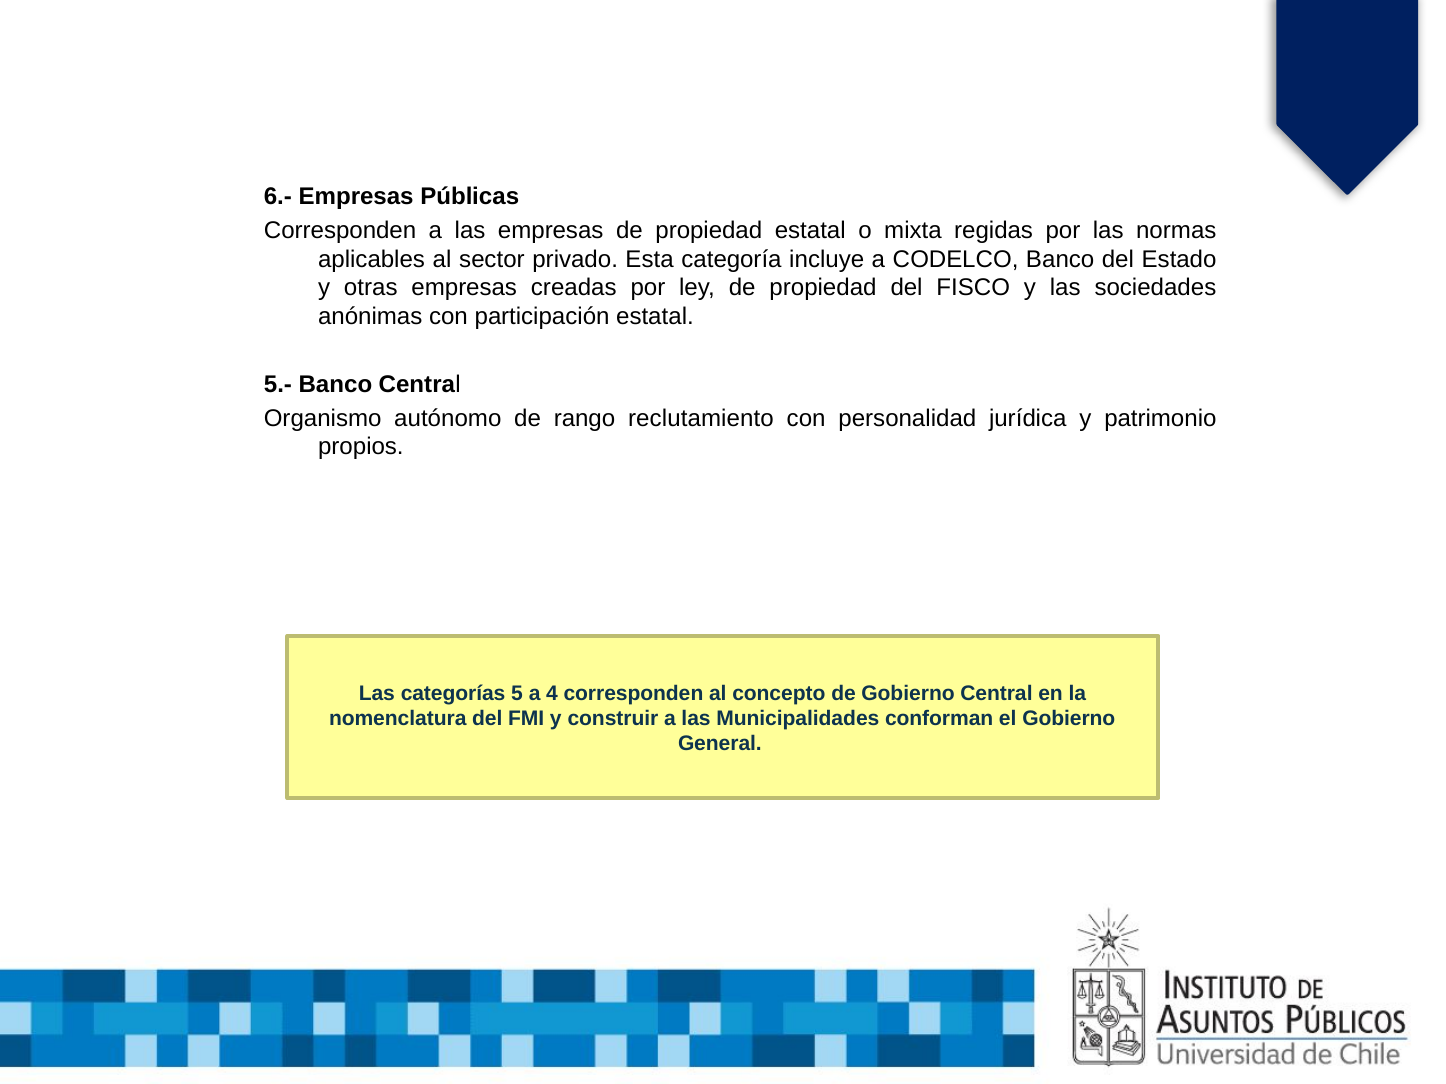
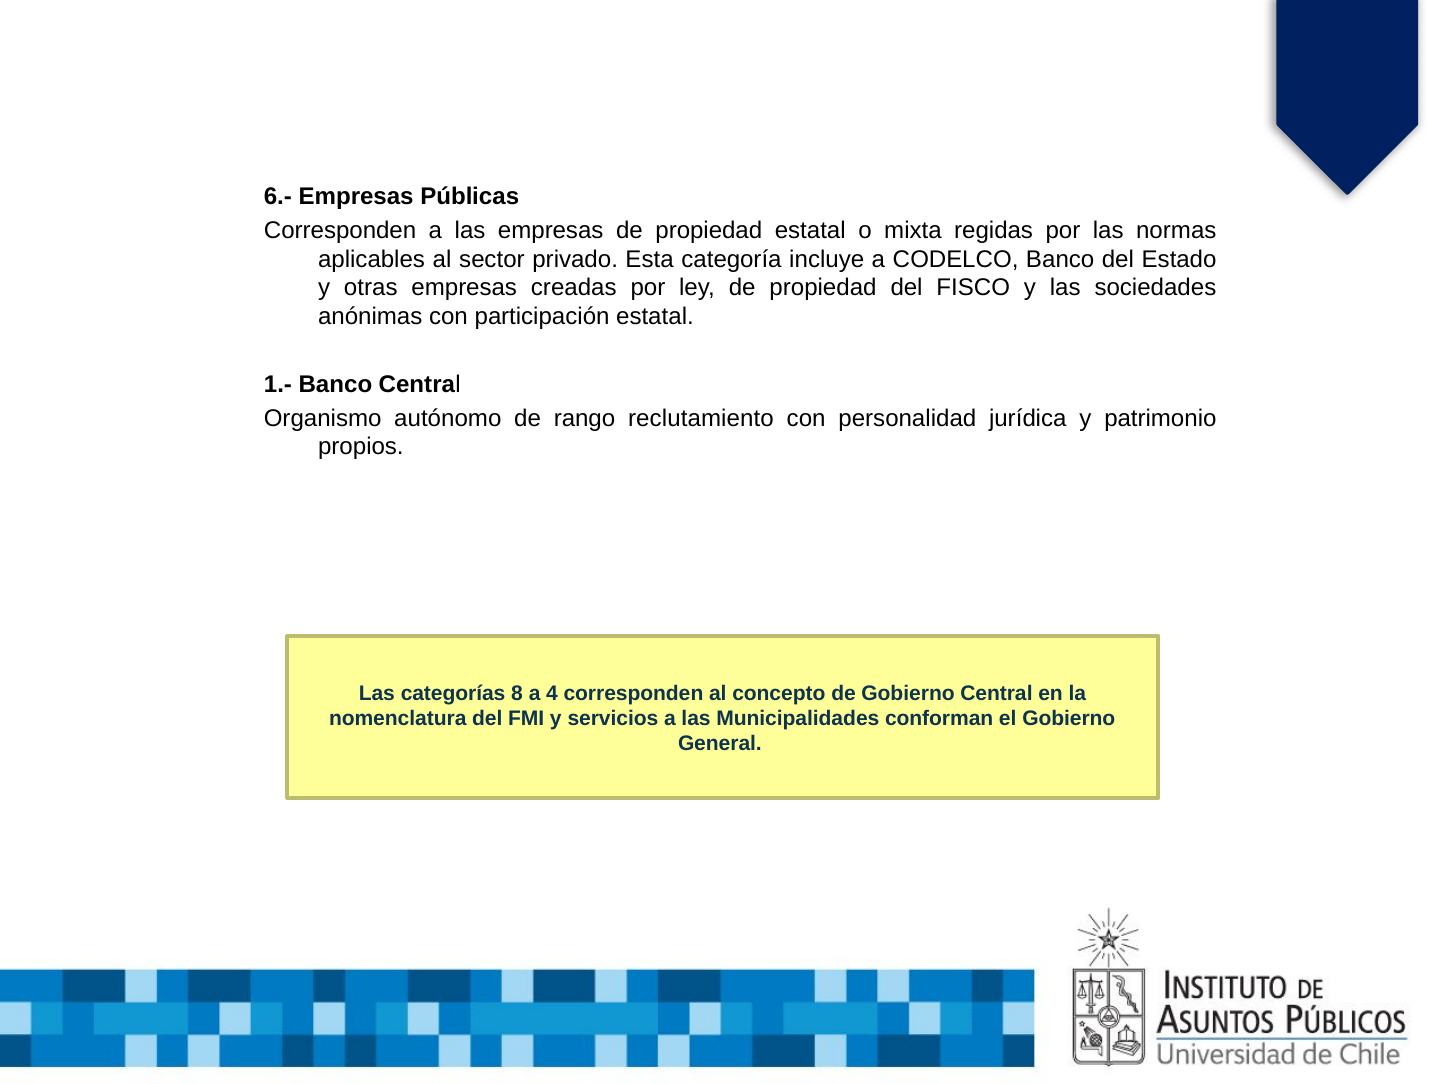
5.-: 5.- -> 1.- (278, 385)
5: 5 -> 8 (517, 694)
construir: construir -> servicios (613, 719)
